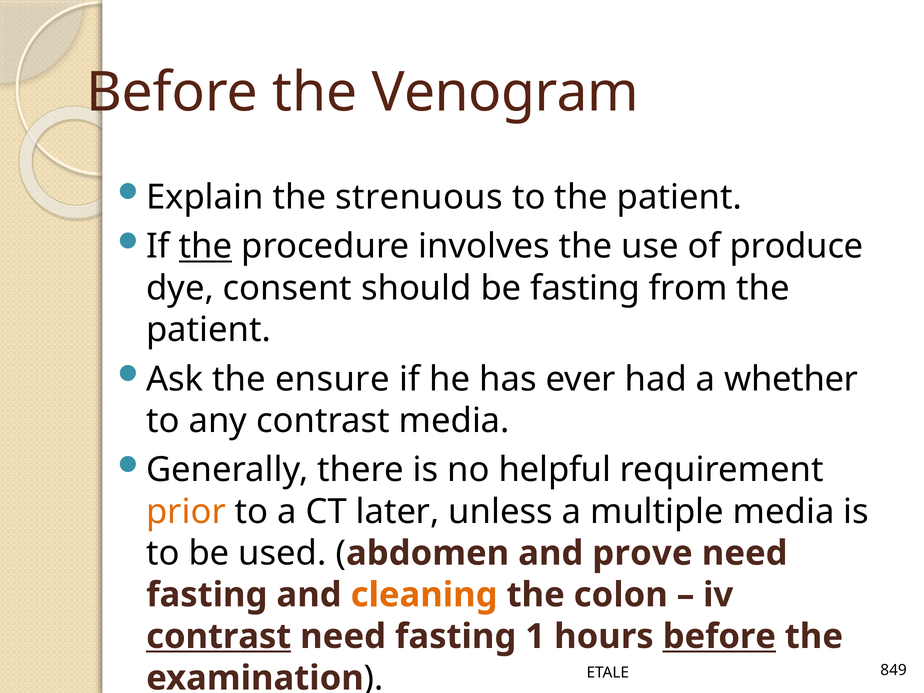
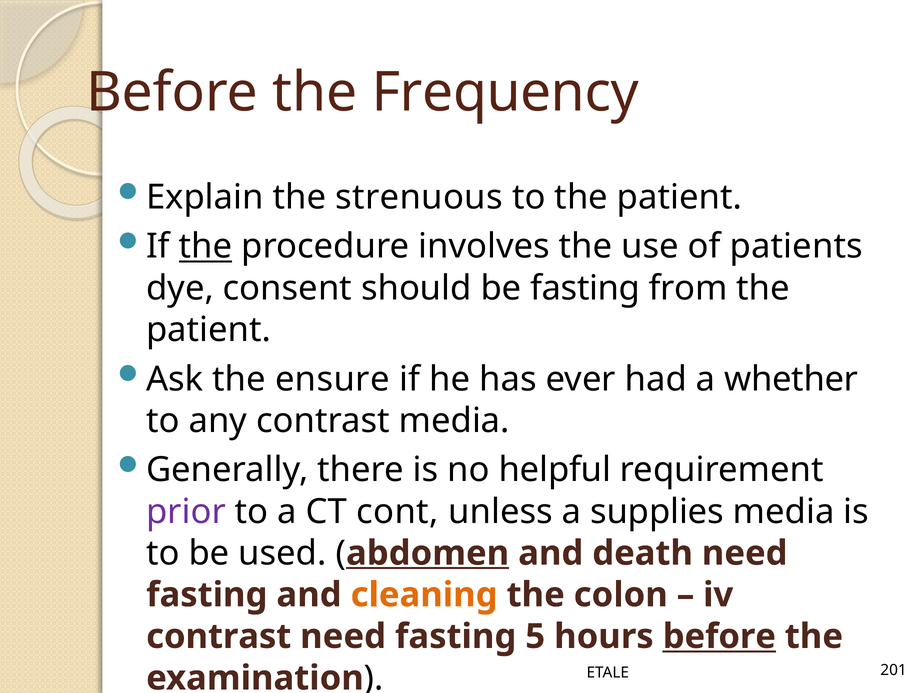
Venogram: Venogram -> Frequency (505, 92)
produce: produce -> patients (796, 247)
prior colour: orange -> purple (186, 512)
later: later -> cont (397, 512)
multiple: multiple -> supplies (657, 512)
abdomen underline: none -> present (428, 553)
prove: prove -> death (643, 553)
contrast underline: present -> none (219, 636)
1: 1 -> 5 (535, 636)
849: 849 -> 201 (894, 670)
